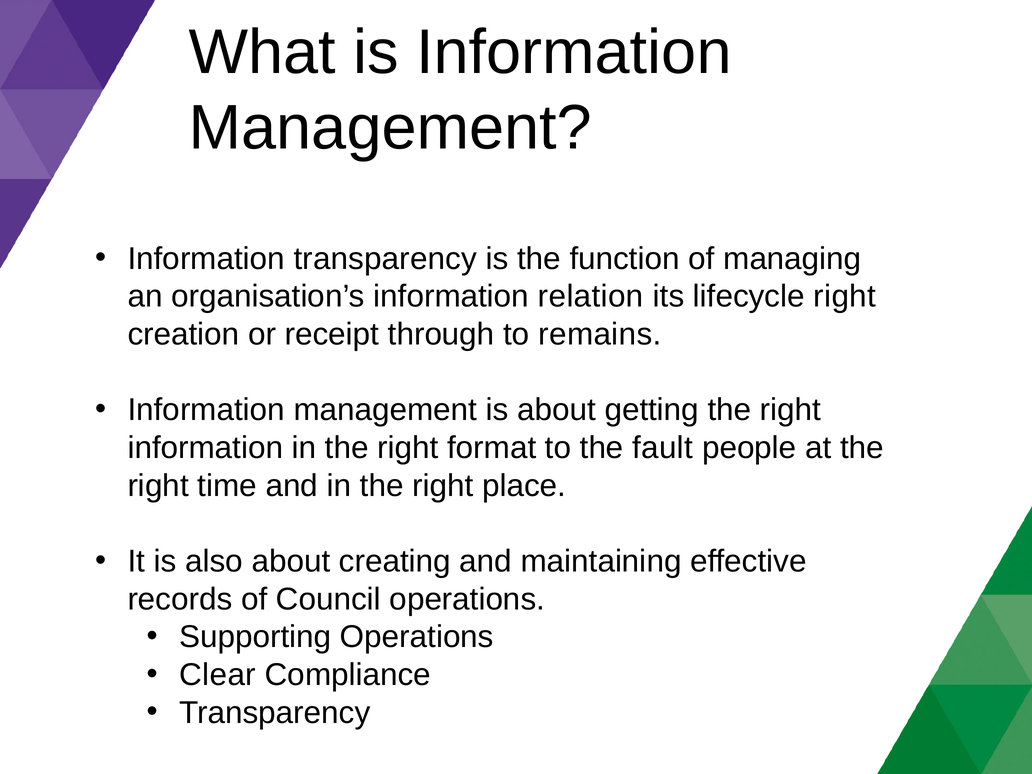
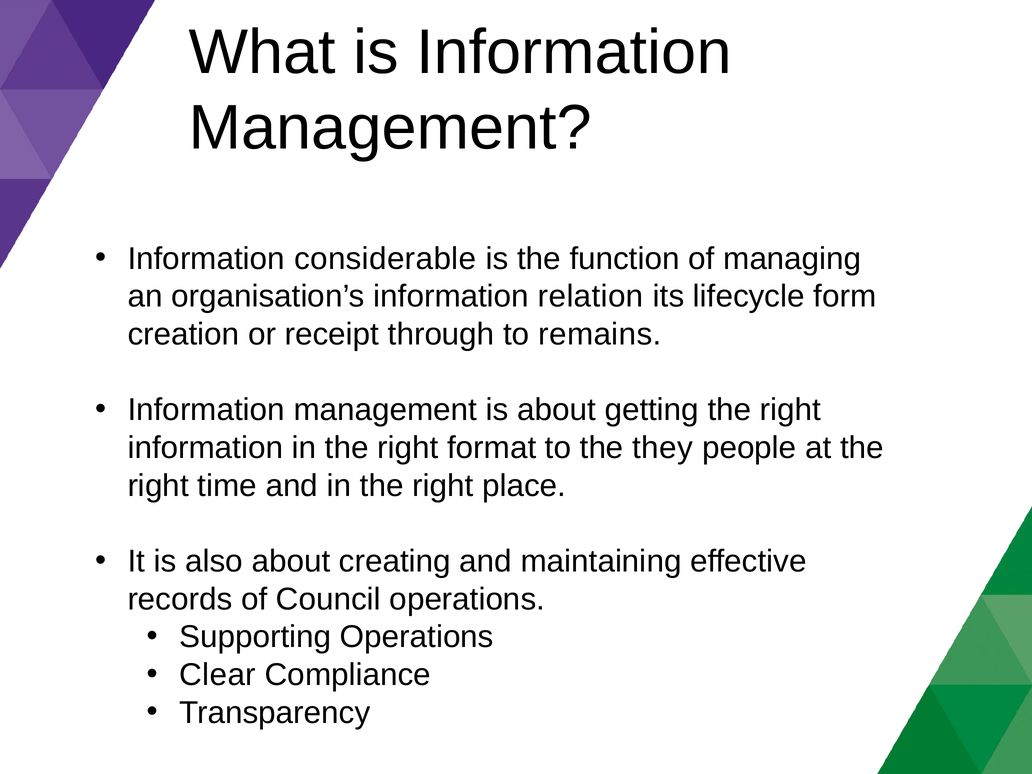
Information transparency: transparency -> considerable (385, 259)
lifecycle right: right -> form (845, 297)
fault: fault -> they (663, 448)
